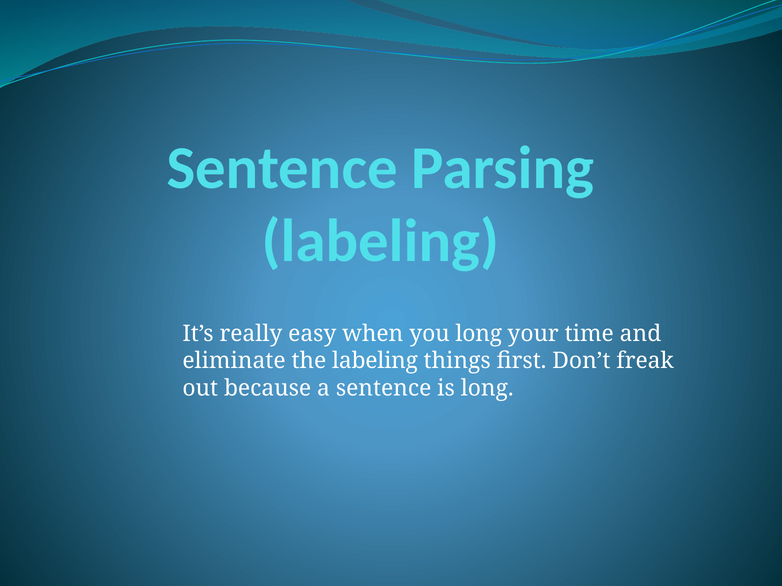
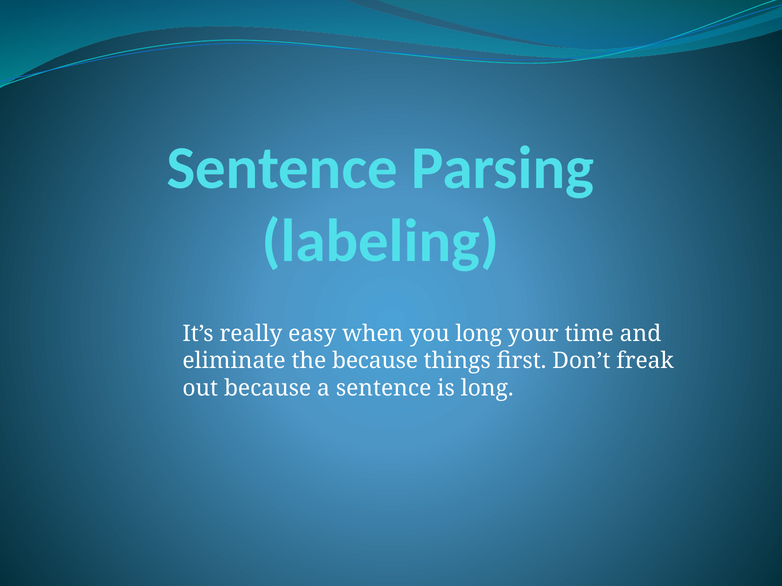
the labeling: labeling -> because (375, 361)
